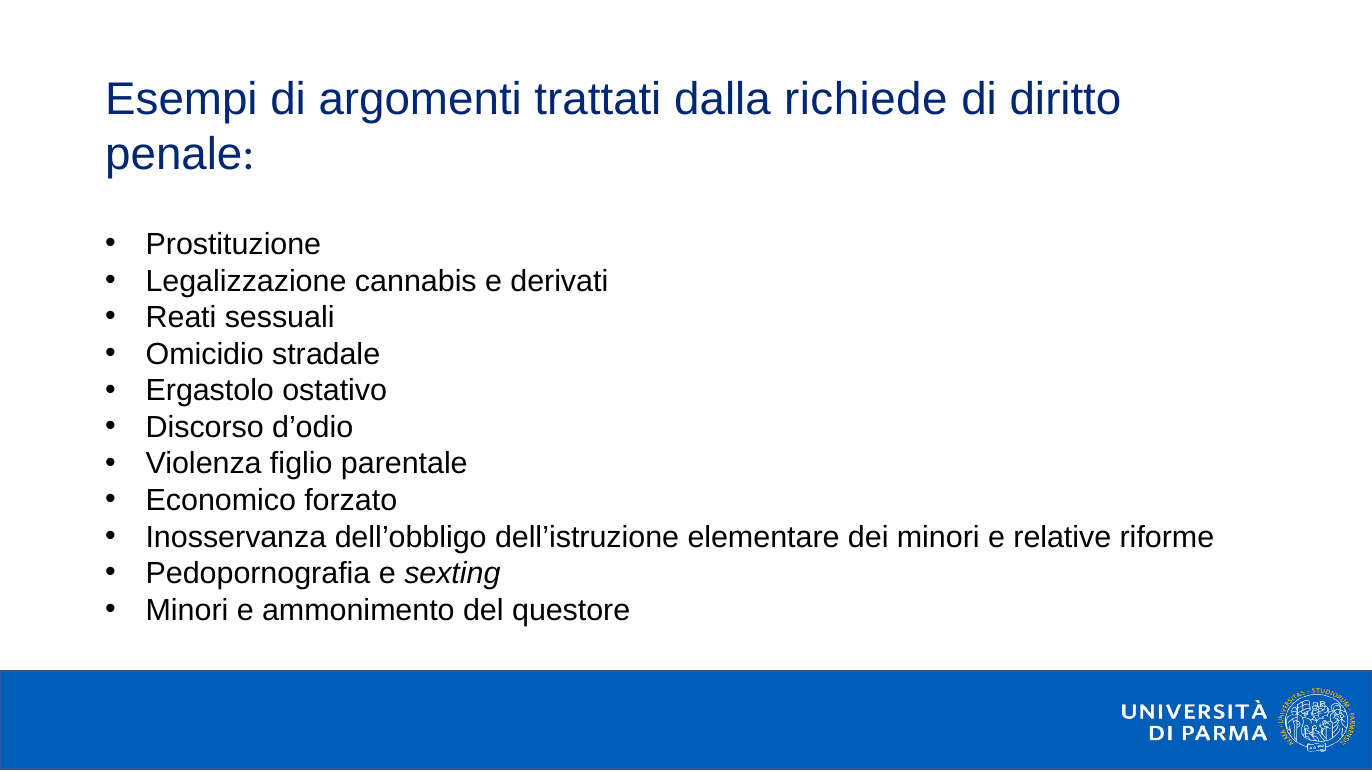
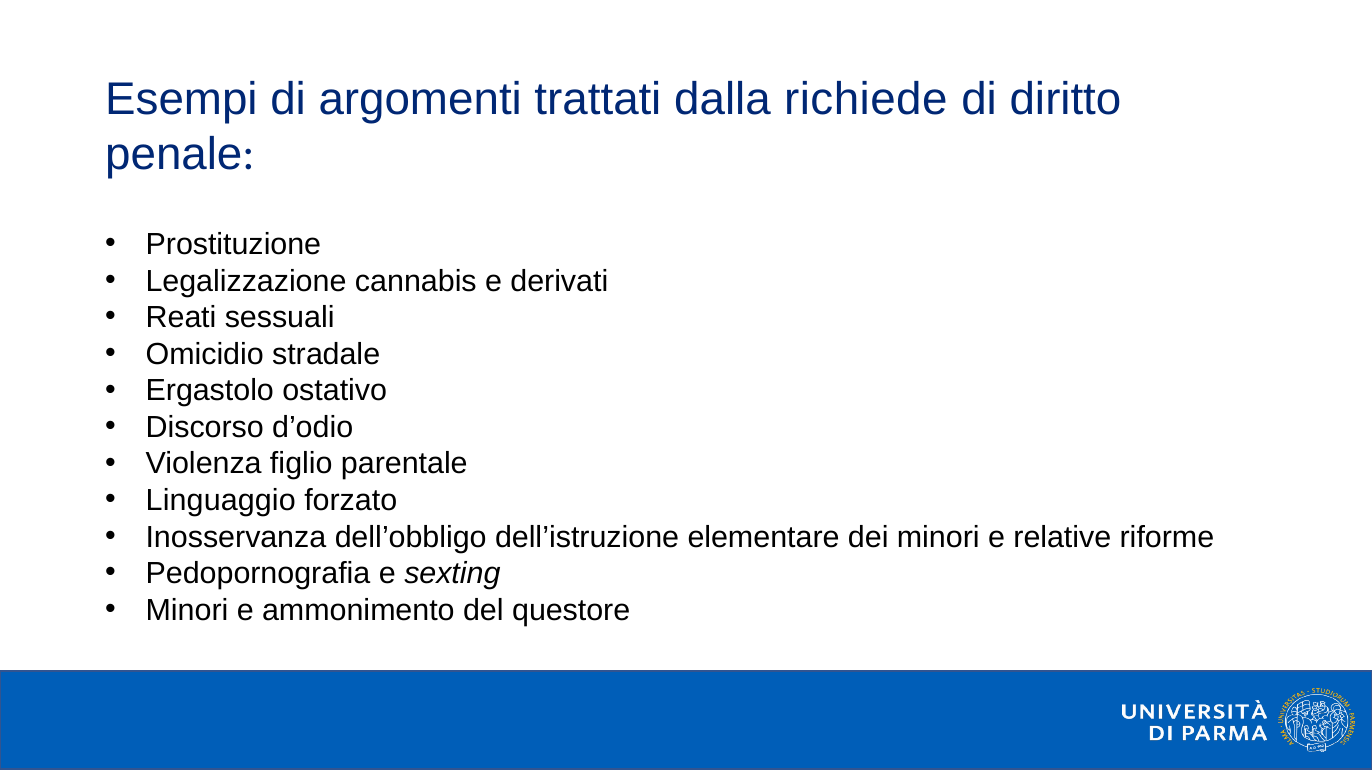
Economico: Economico -> Linguaggio (221, 500)
